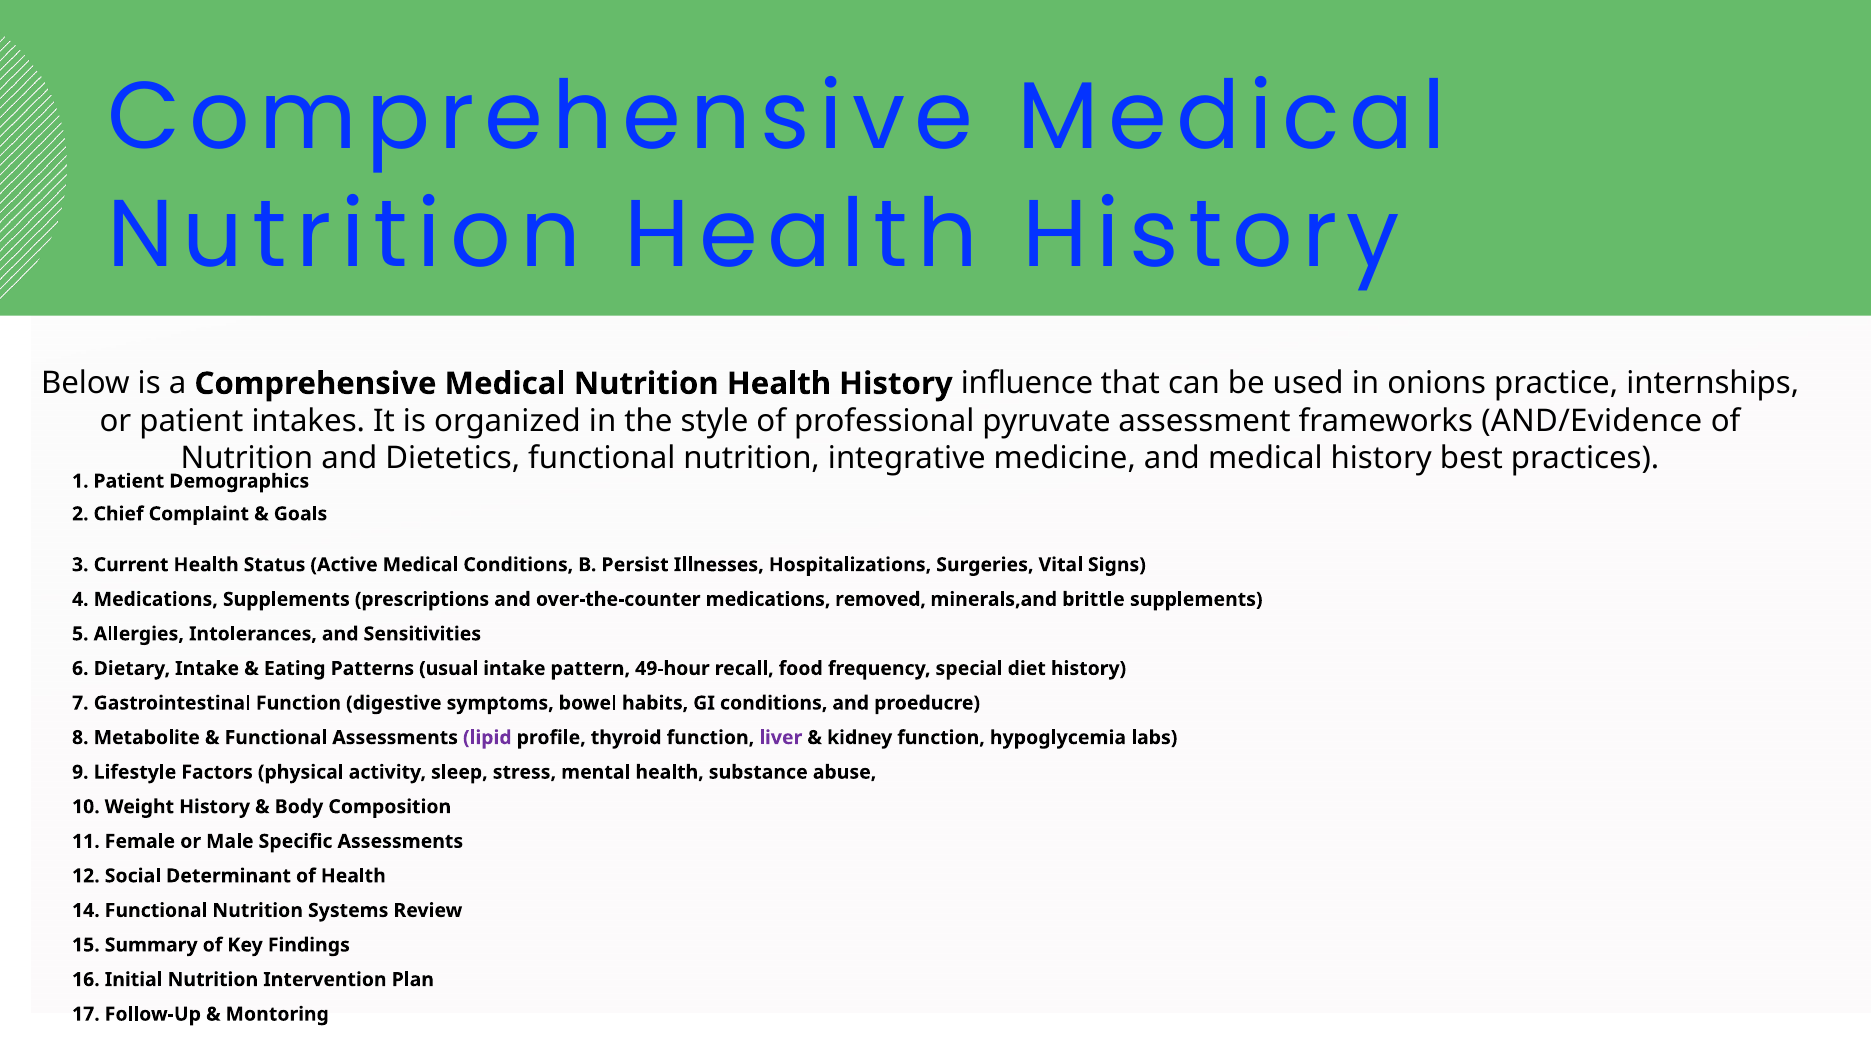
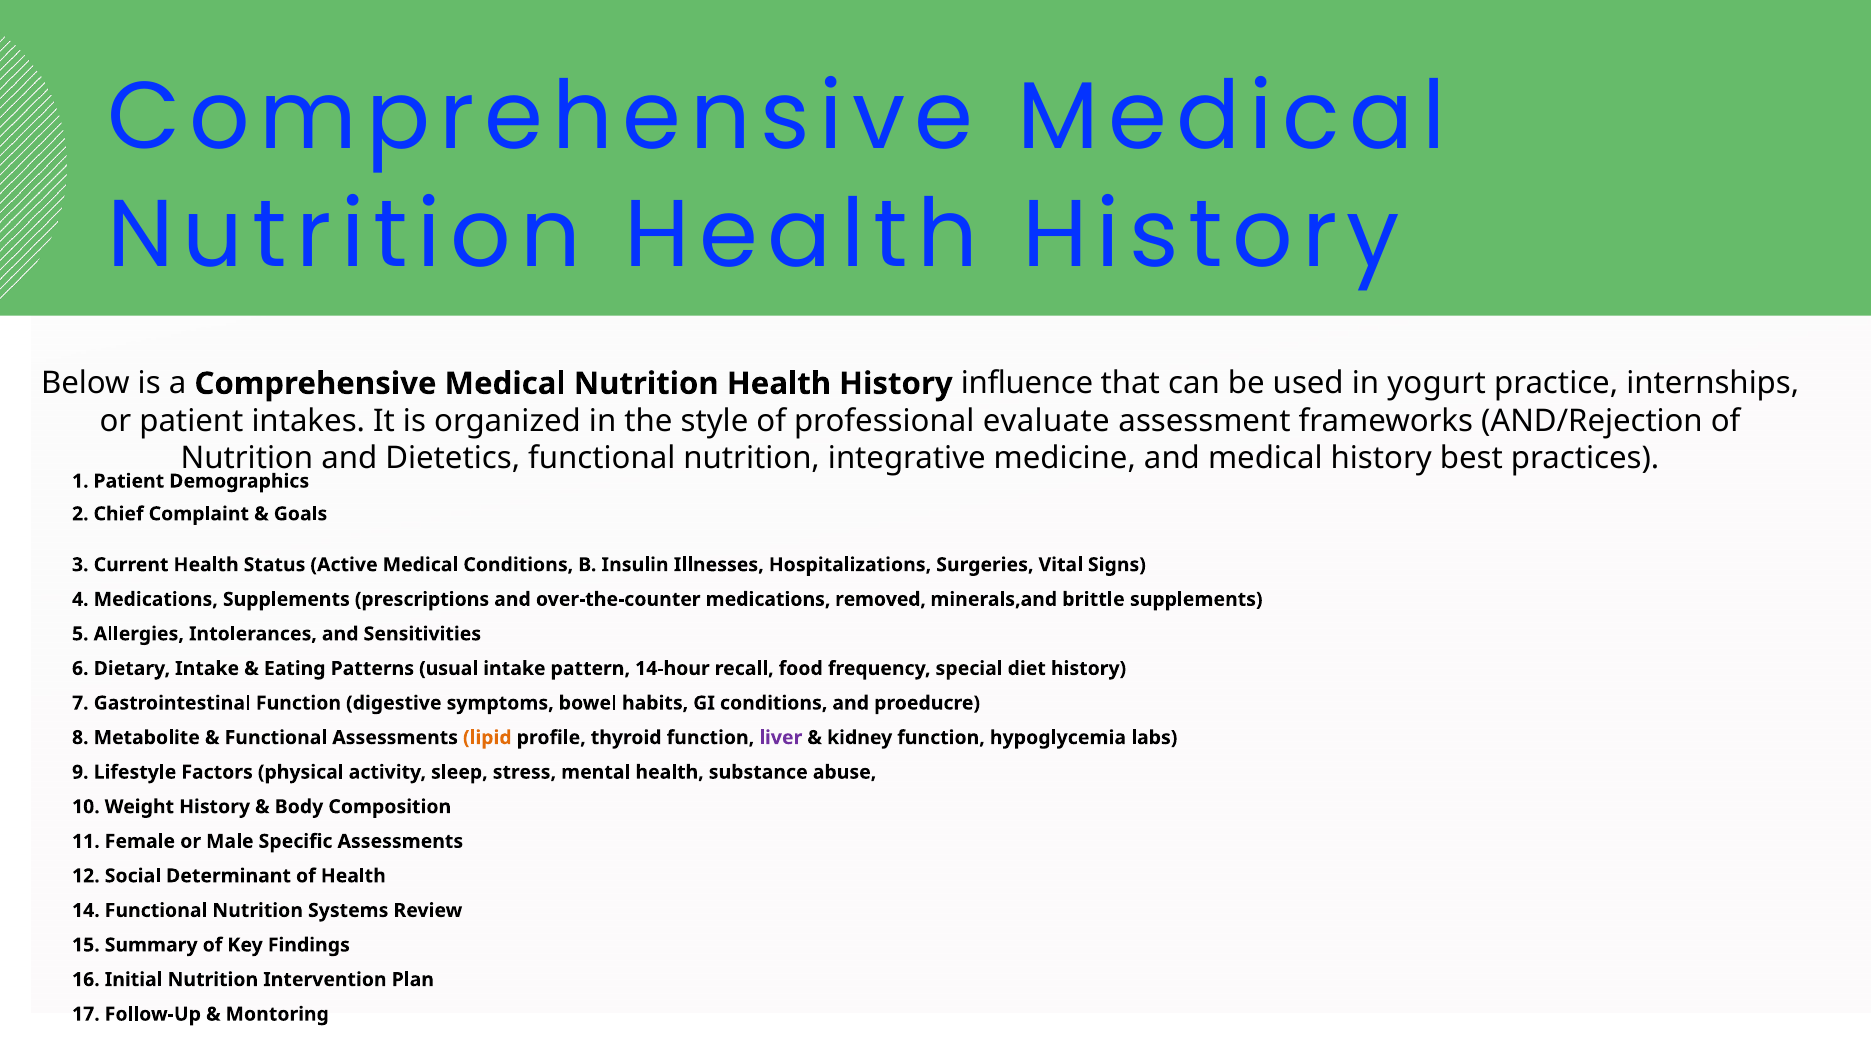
onions: onions -> yogurt (1437, 384)
pyruvate: pyruvate -> evaluate (1046, 421)
AND/Evidence: AND/Evidence -> AND/Rejection (1592, 421)
Persist: Persist -> Insulin (635, 565)
49-hour: 49-hour -> 14-hour (672, 669)
lipid colour: purple -> orange (487, 738)
